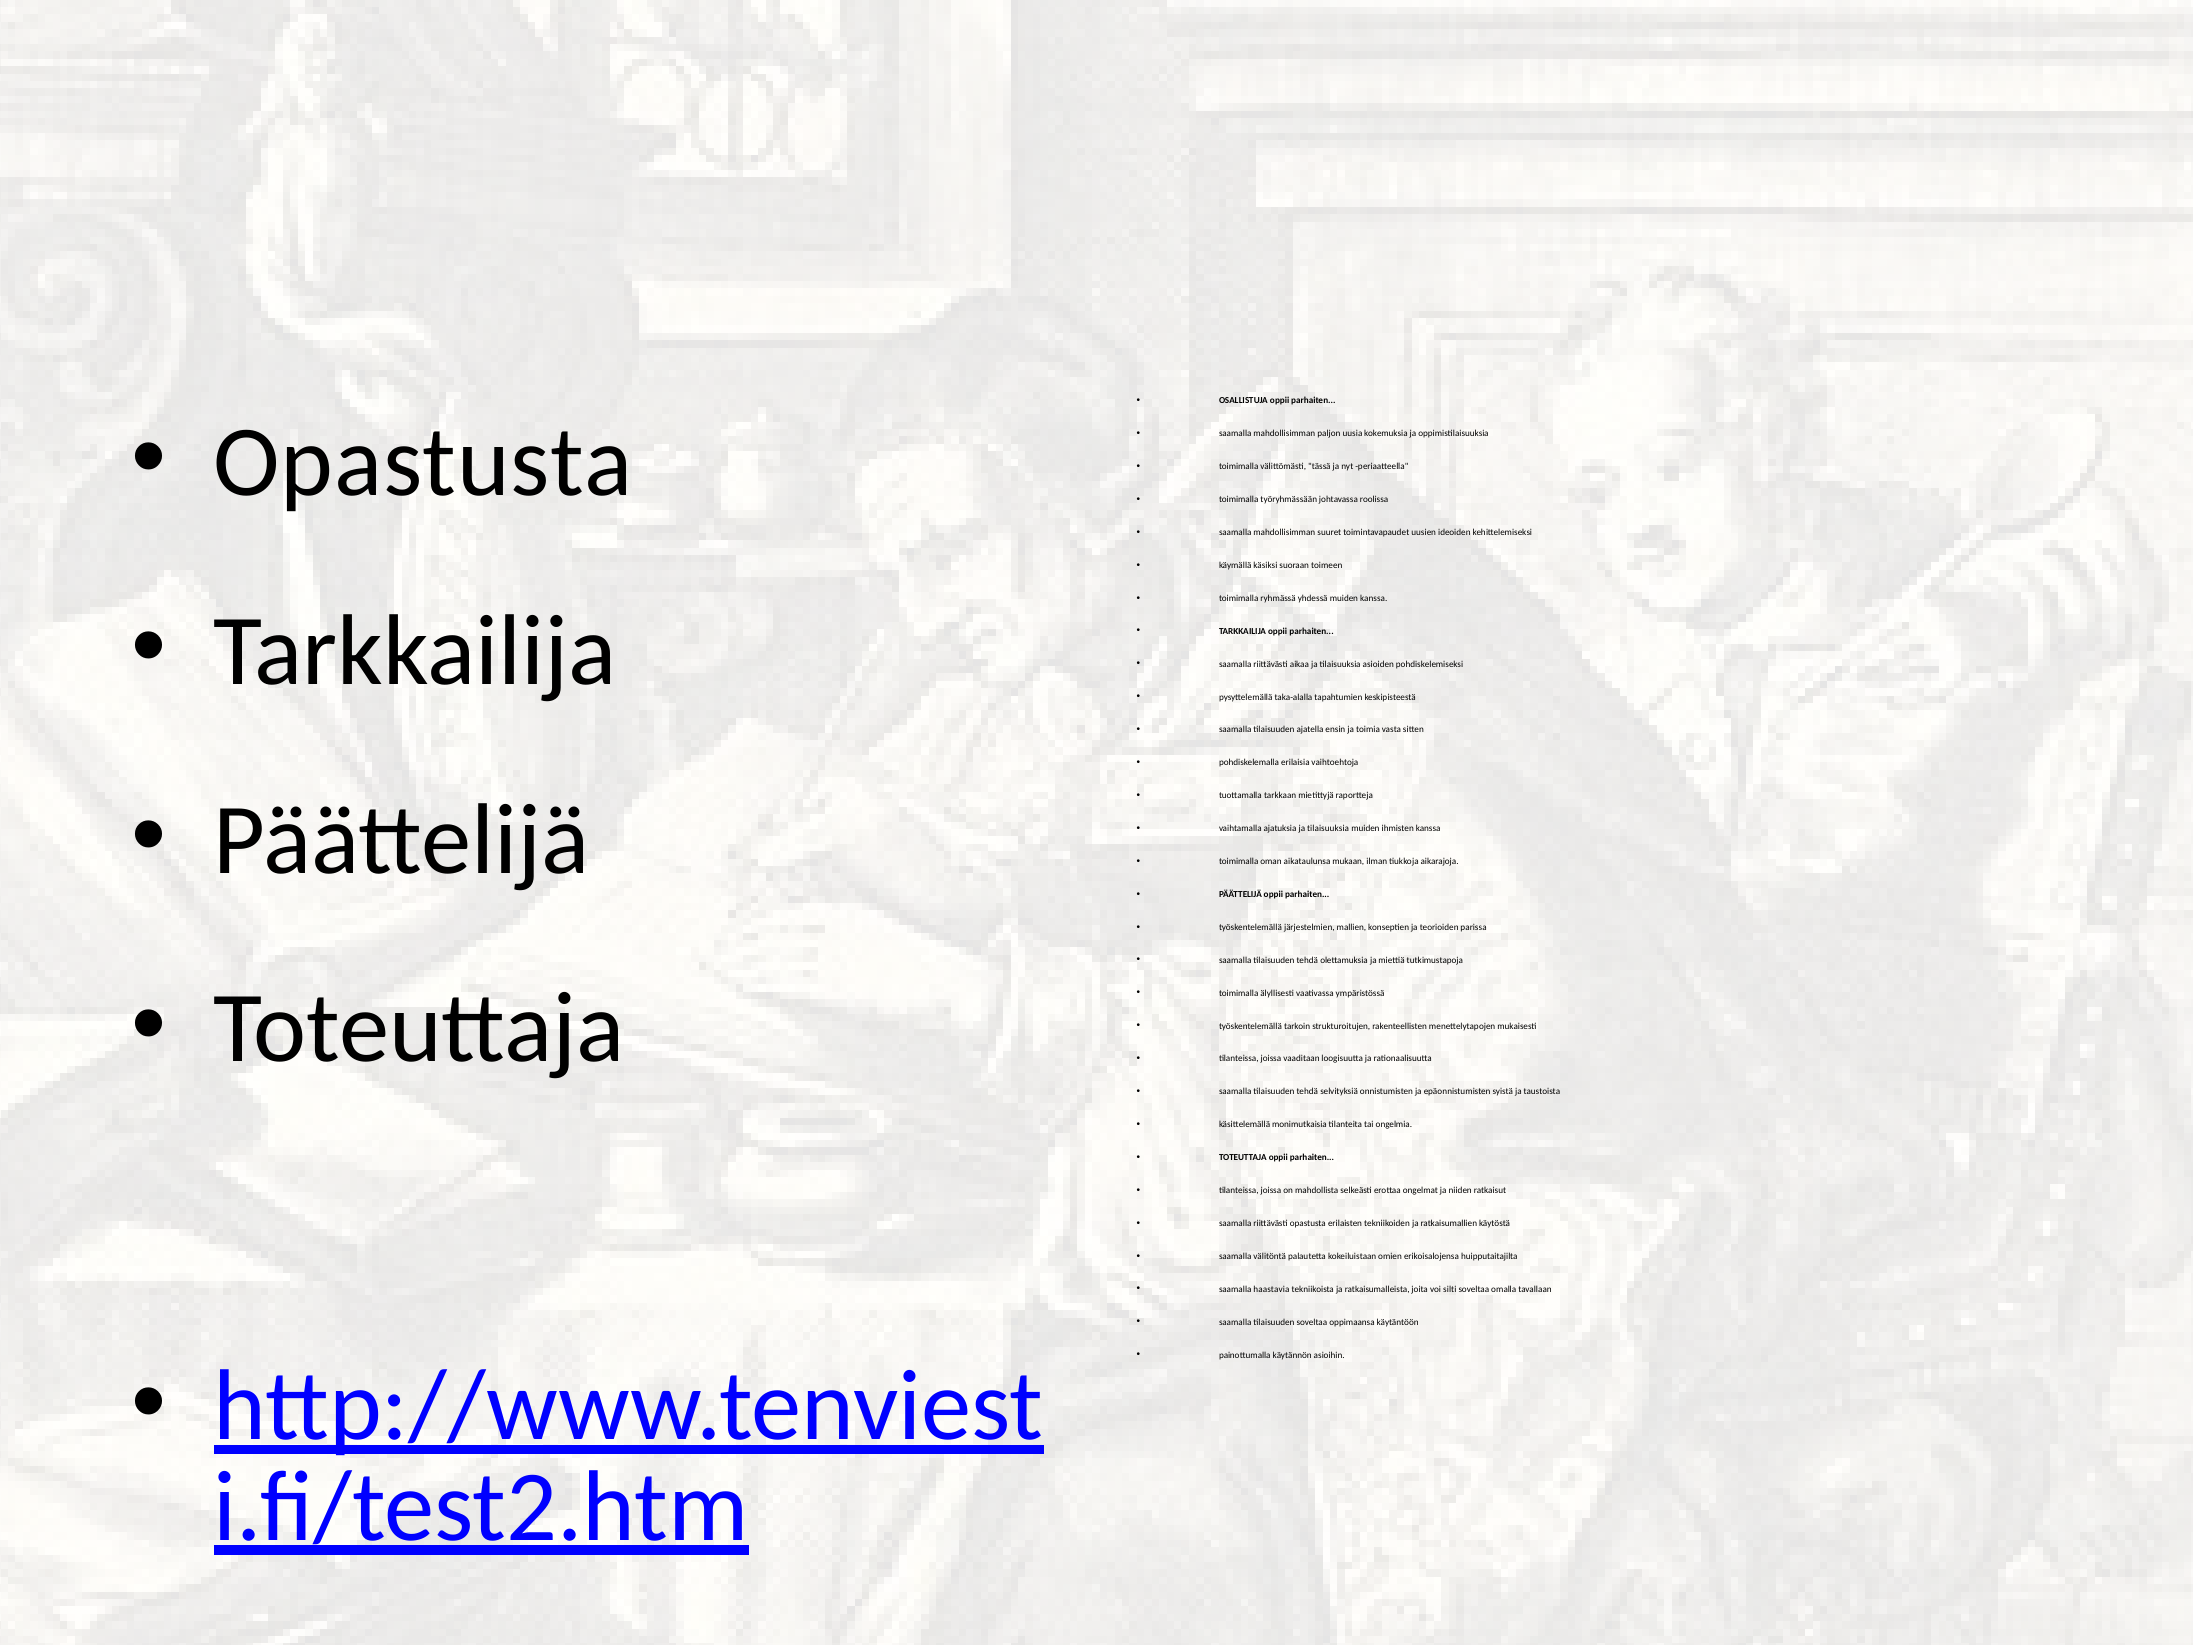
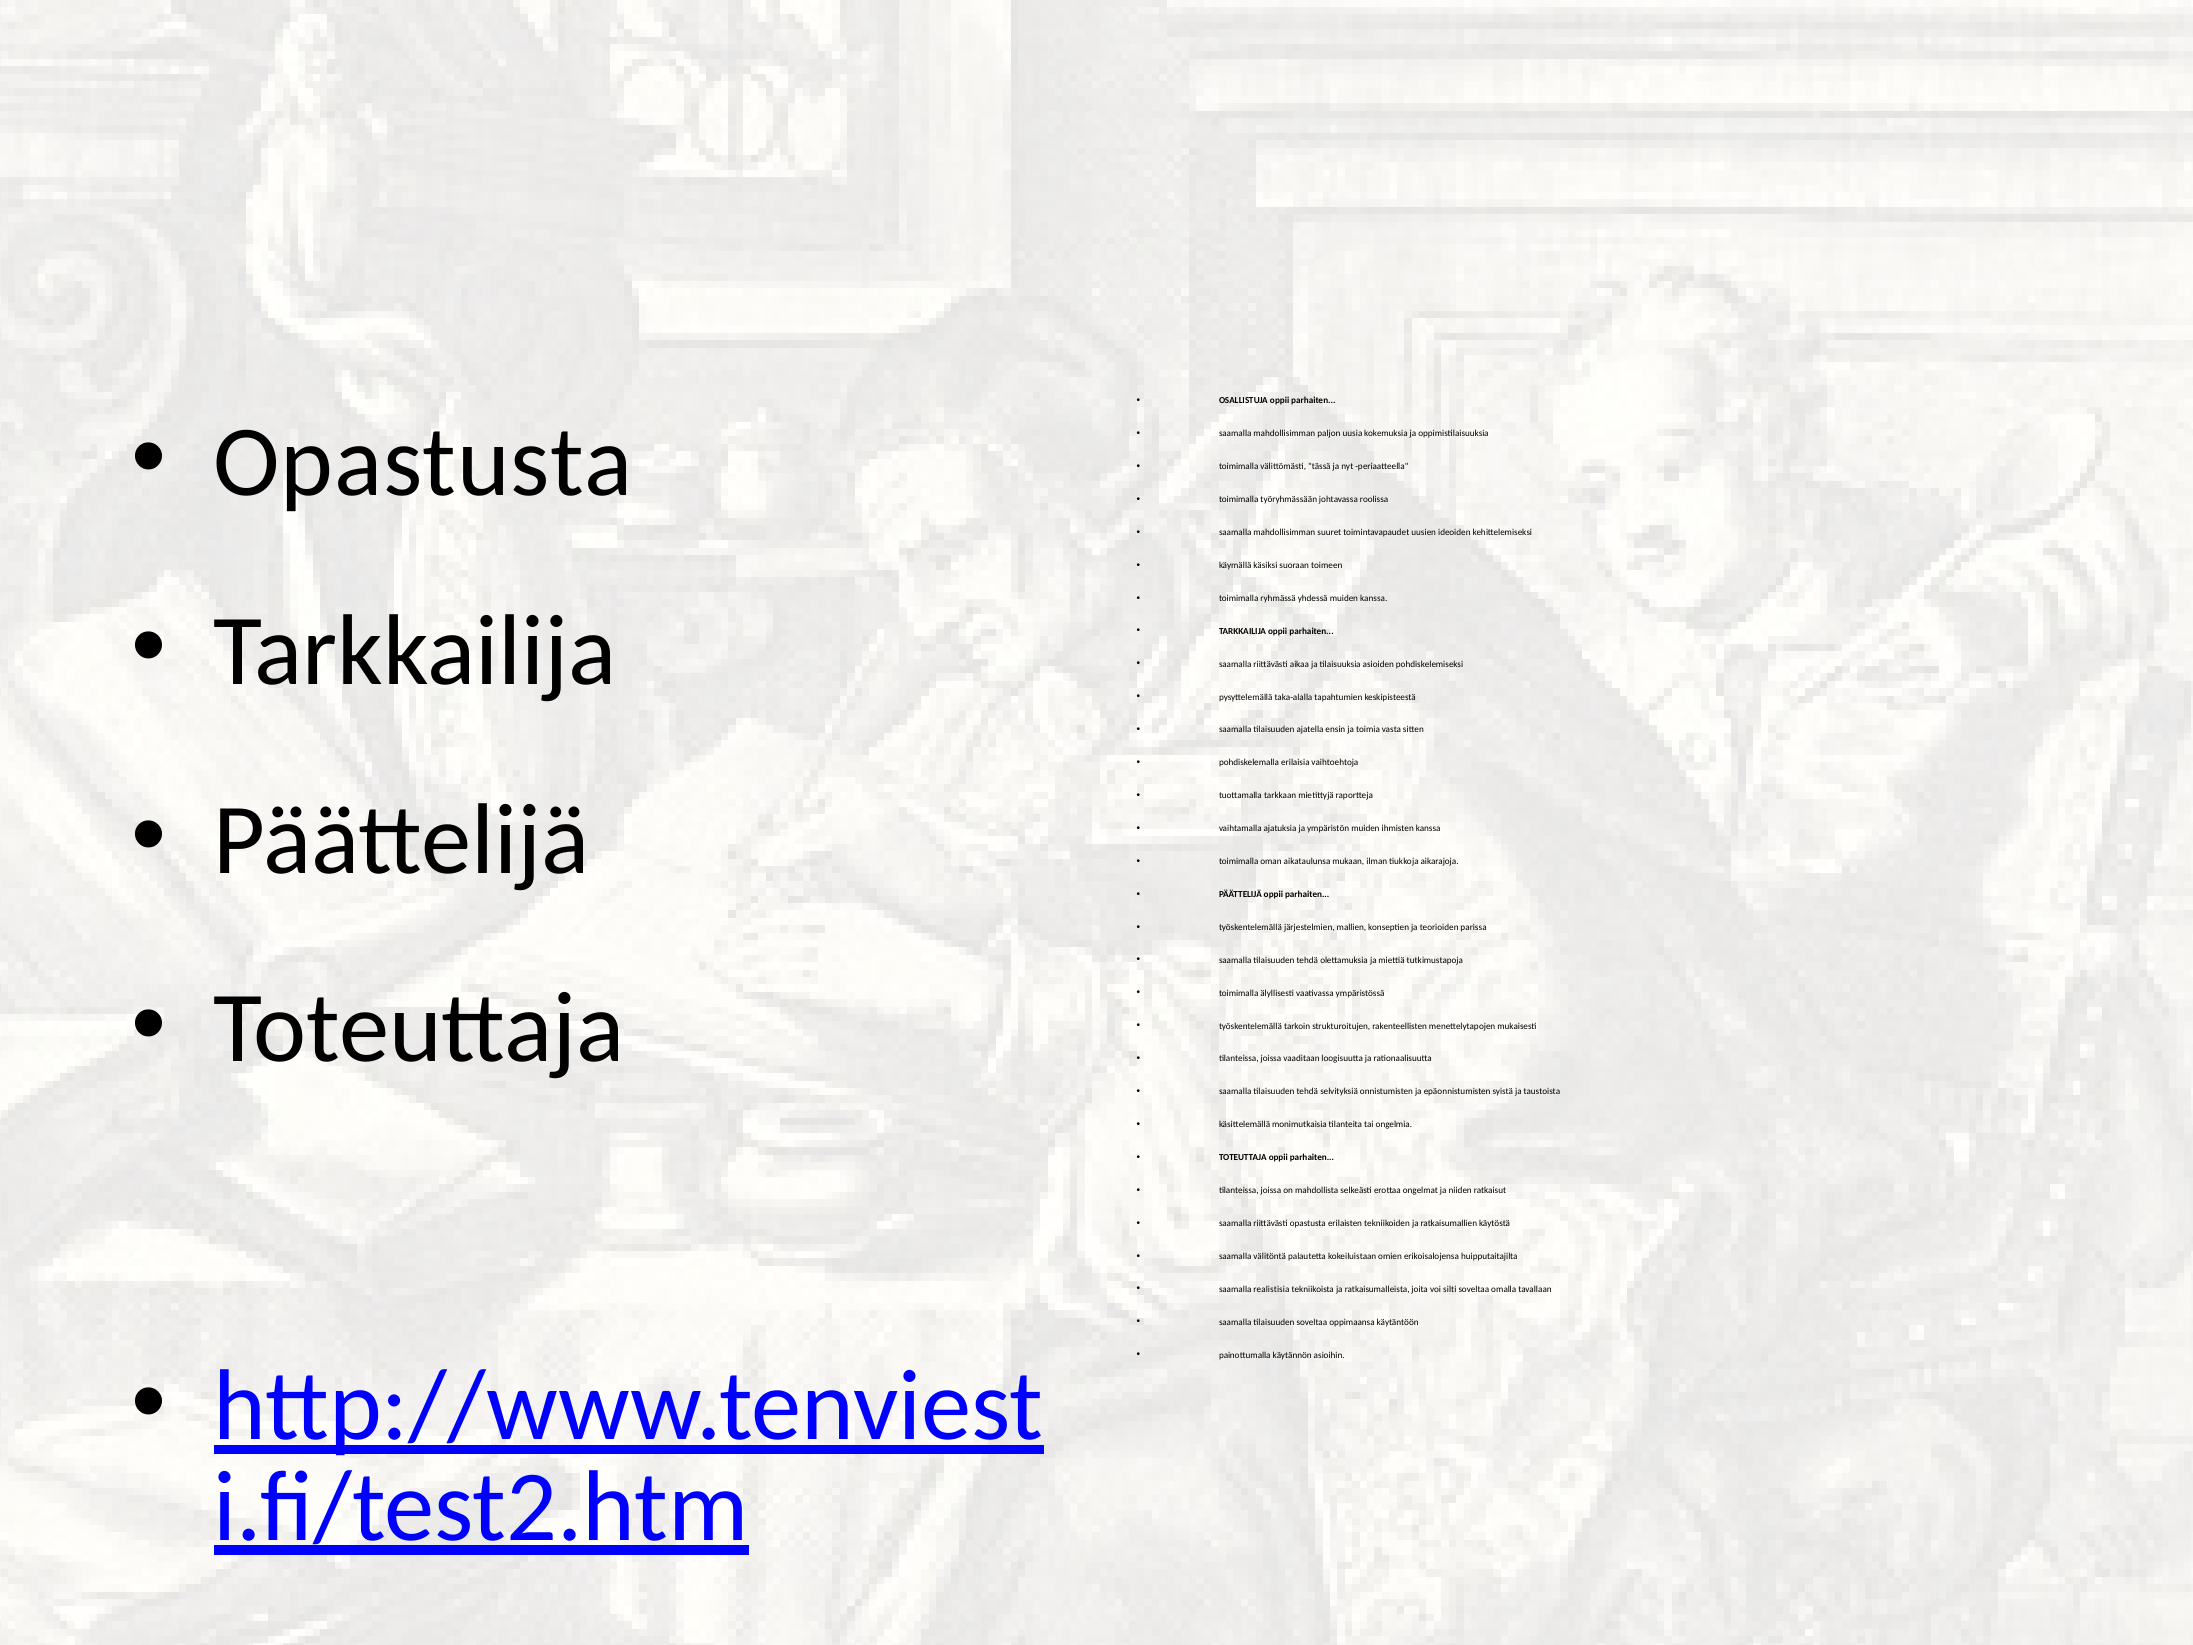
ajatuksia ja tilaisuuksia: tilaisuuksia -> ympäristön (1328, 829)
haastavia: haastavia -> realistisia (1271, 1289)
